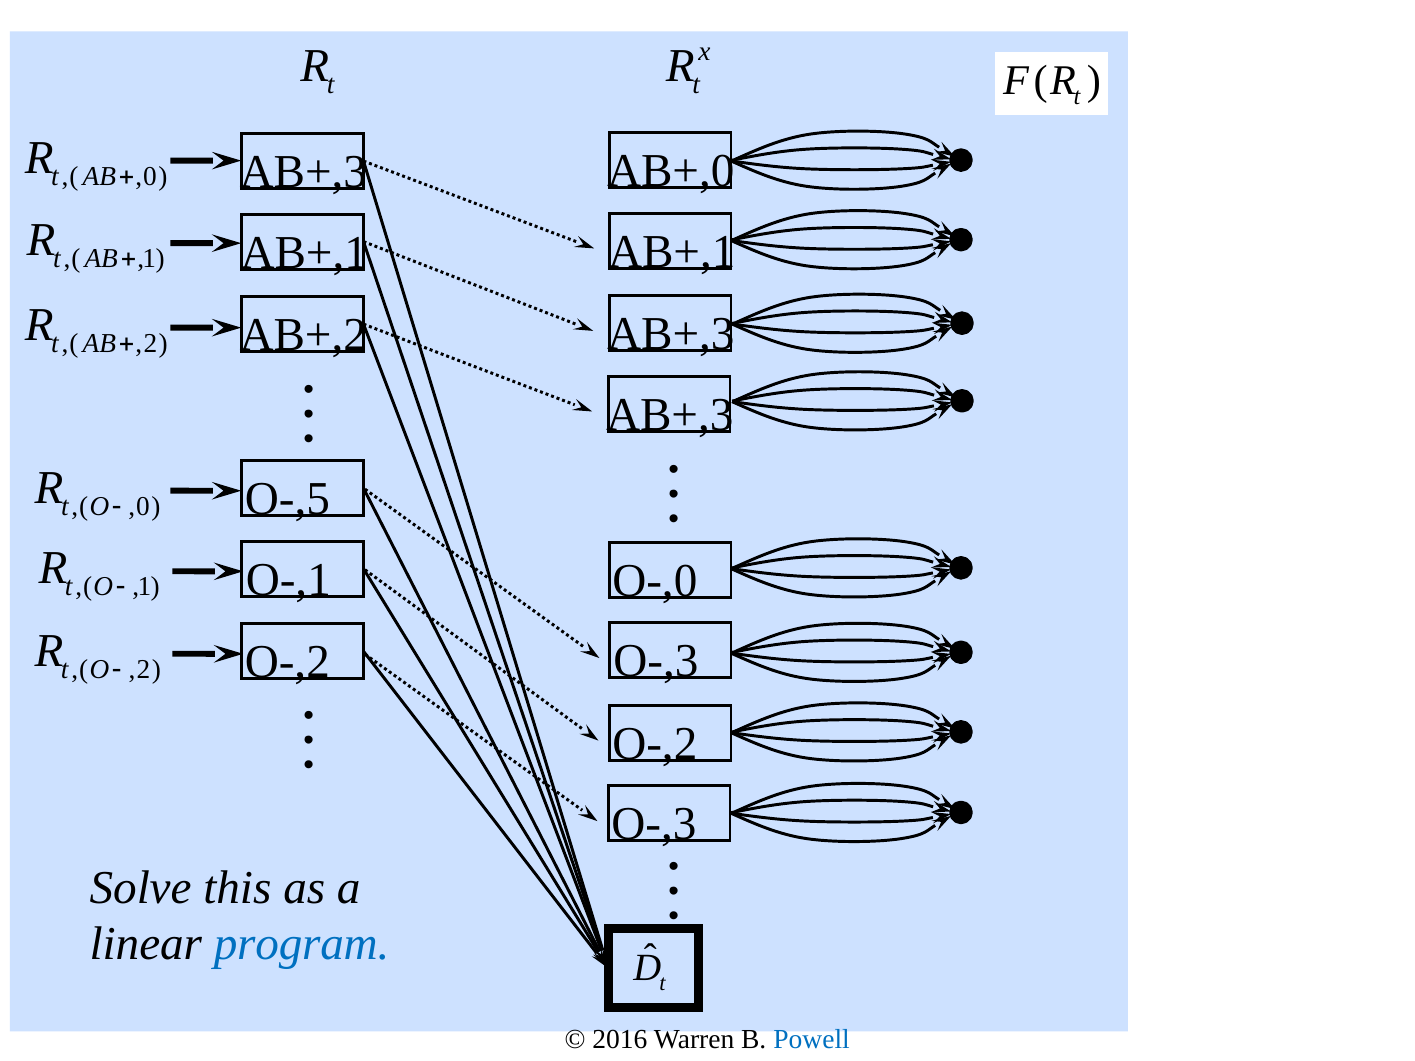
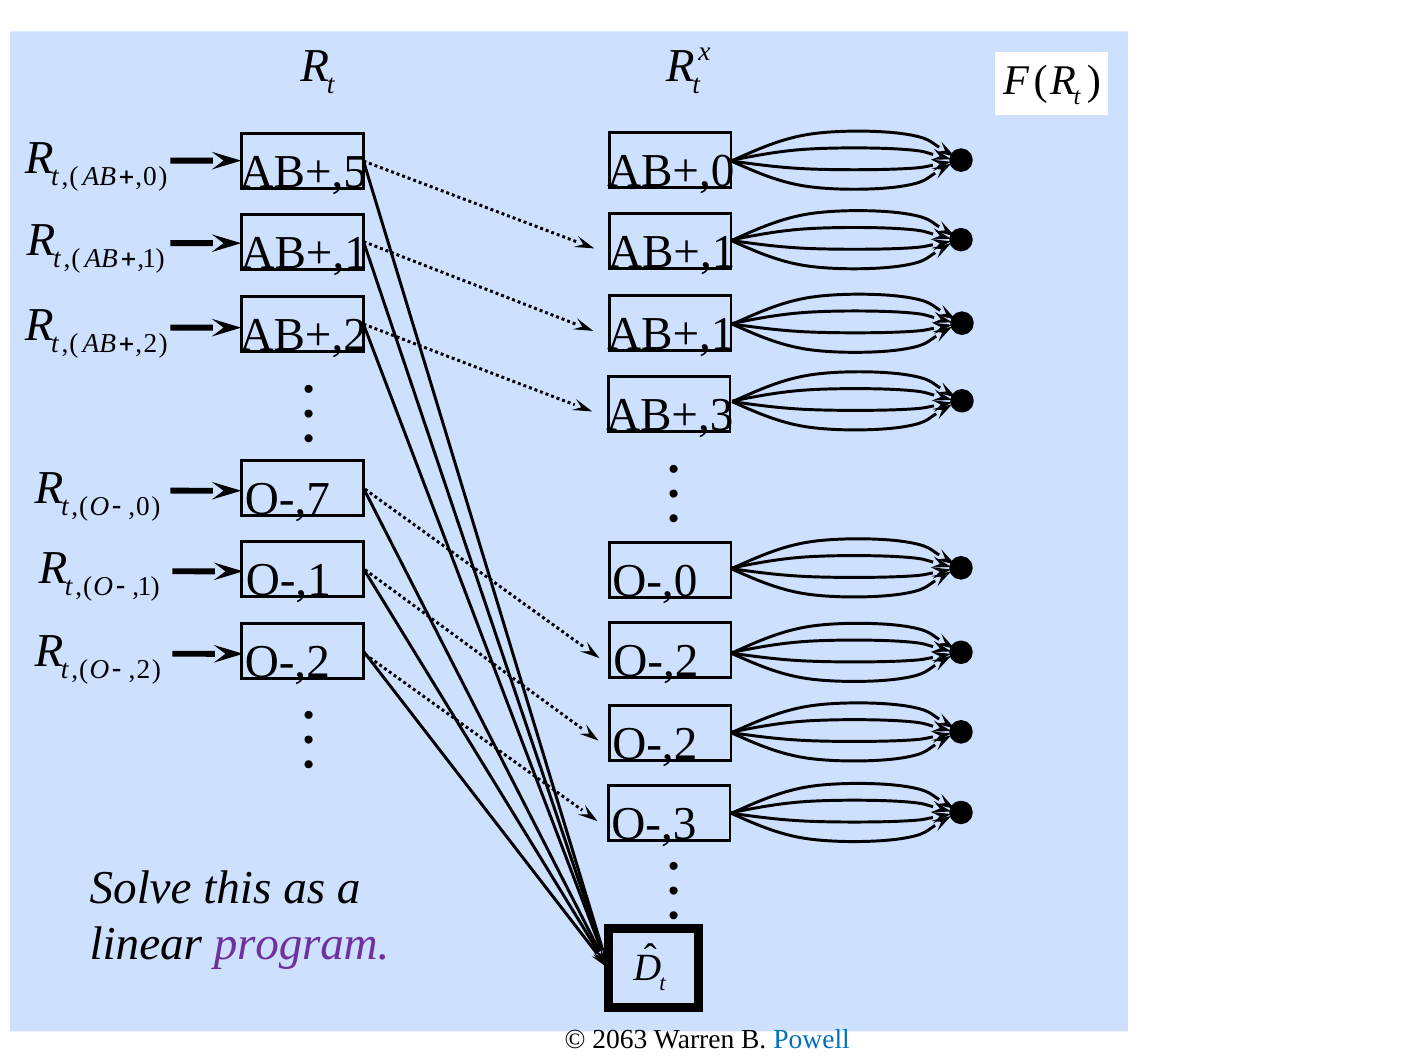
AB+,3: AB+,3 -> AB+,5 (303, 172)
AB+,3: AB+,3 -> AB+,1 (671, 334)
O-,5: O-,5 -> O-,7 (287, 499)
O-,3: O-,3 -> O-,2 (656, 662)
program colour: blue -> purple (302, 945)
2016: 2016 -> 2063 (620, 1040)
